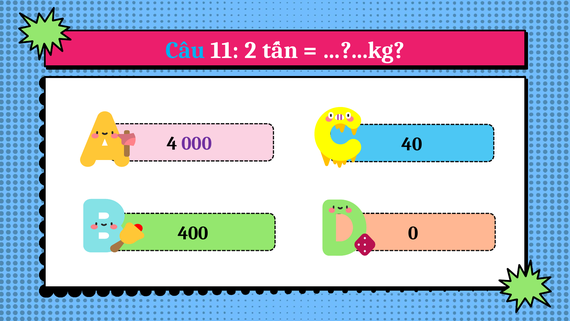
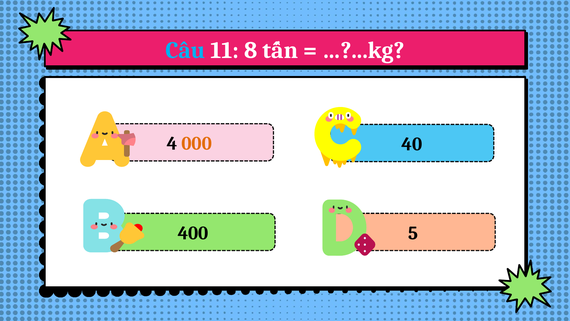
2: 2 -> 8 (251, 50)
000 colour: purple -> orange (197, 143)
0: 0 -> 5 (413, 233)
